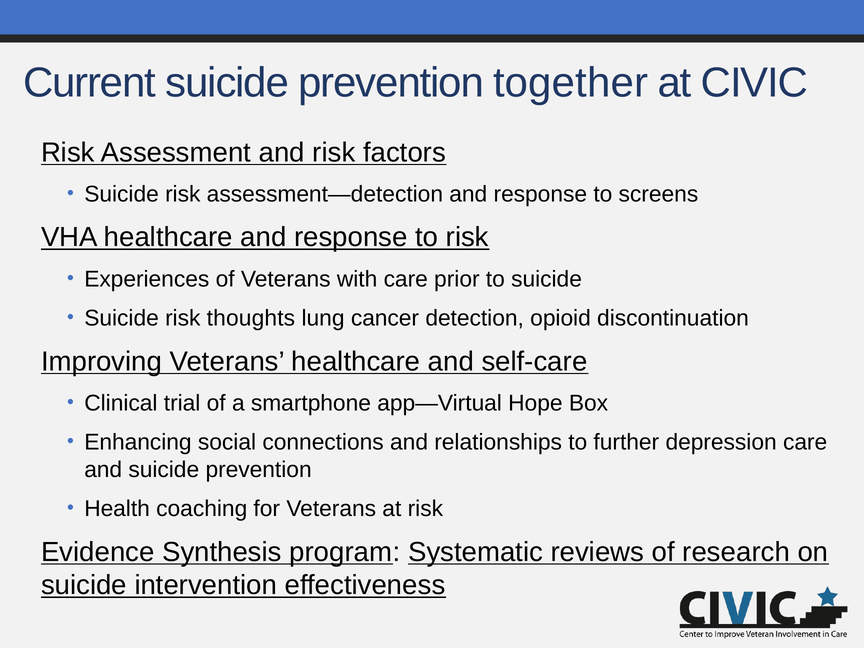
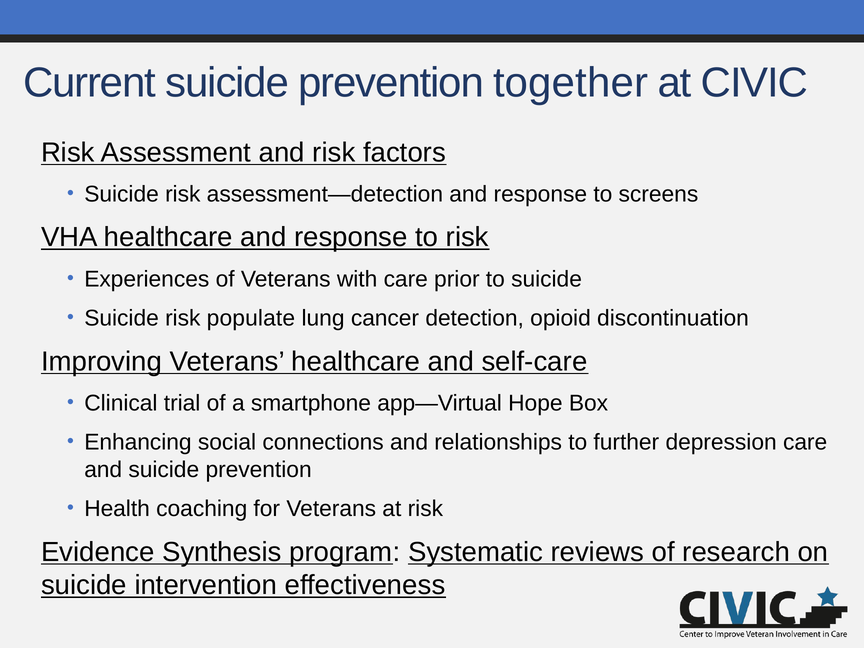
thoughts: thoughts -> populate (251, 318)
